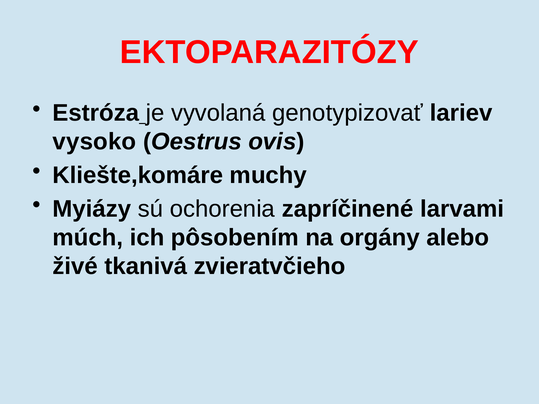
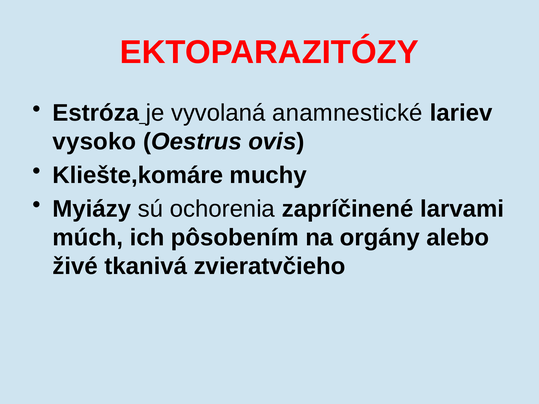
genotypizovať: genotypizovať -> anamnestické (347, 113)
